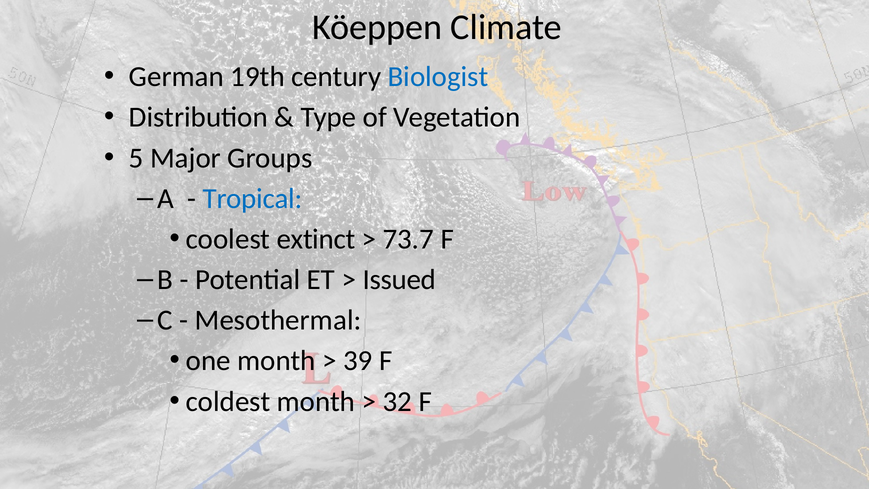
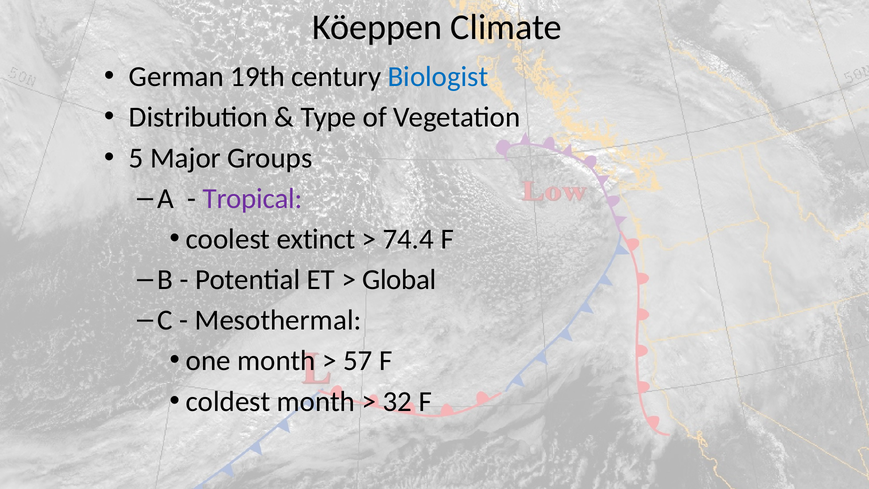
Tropical colour: blue -> purple (253, 198)
73.7: 73.7 -> 74.4 (408, 239)
Issued: Issued -> Global (399, 280)
39: 39 -> 57 (358, 361)
